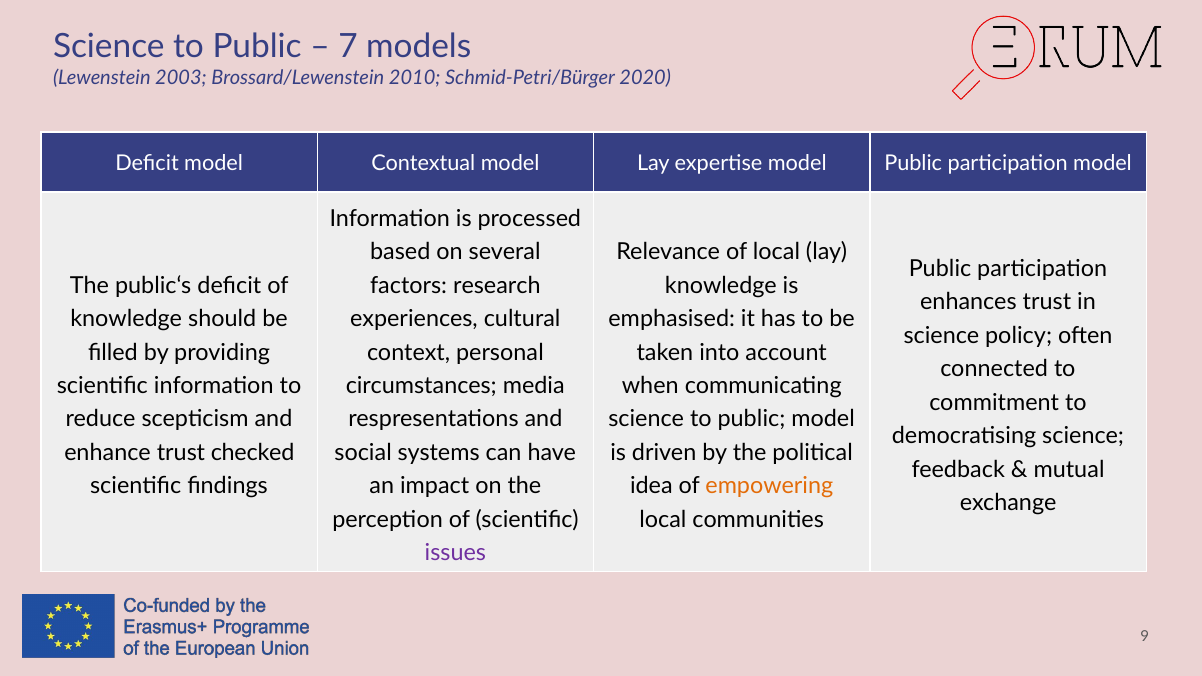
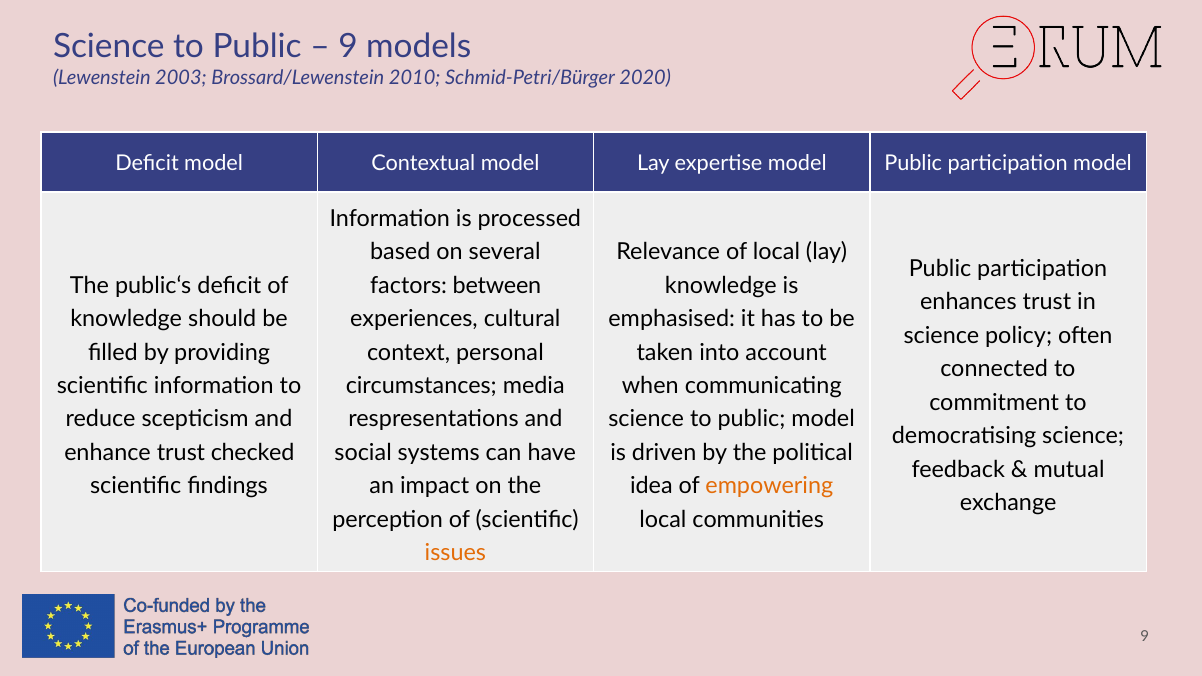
7: 7 -> 9 (348, 47)
research: research -> between (497, 286)
issues colour: purple -> orange (455, 553)
